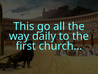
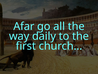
This: This -> Afar (24, 26)
